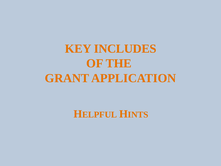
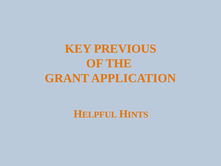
INCLUDES: INCLUDES -> PREVIOUS (125, 49)
